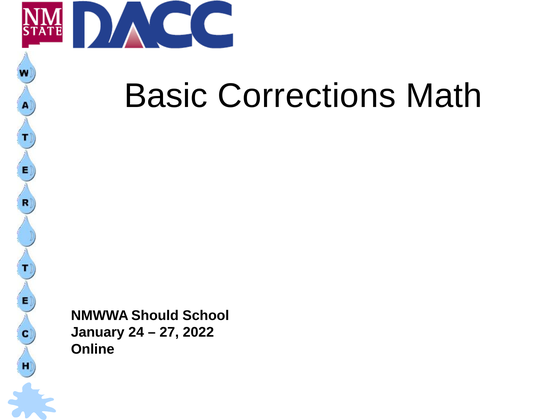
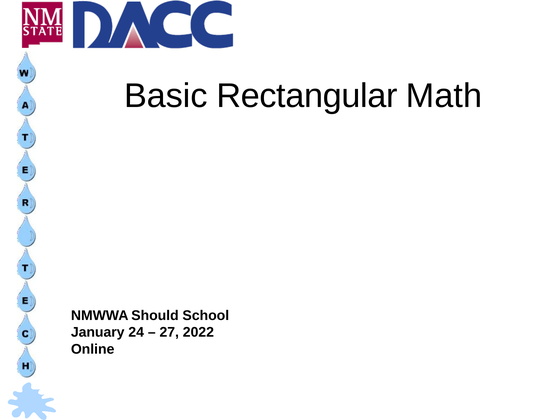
Corrections: Corrections -> Rectangular (307, 96)
